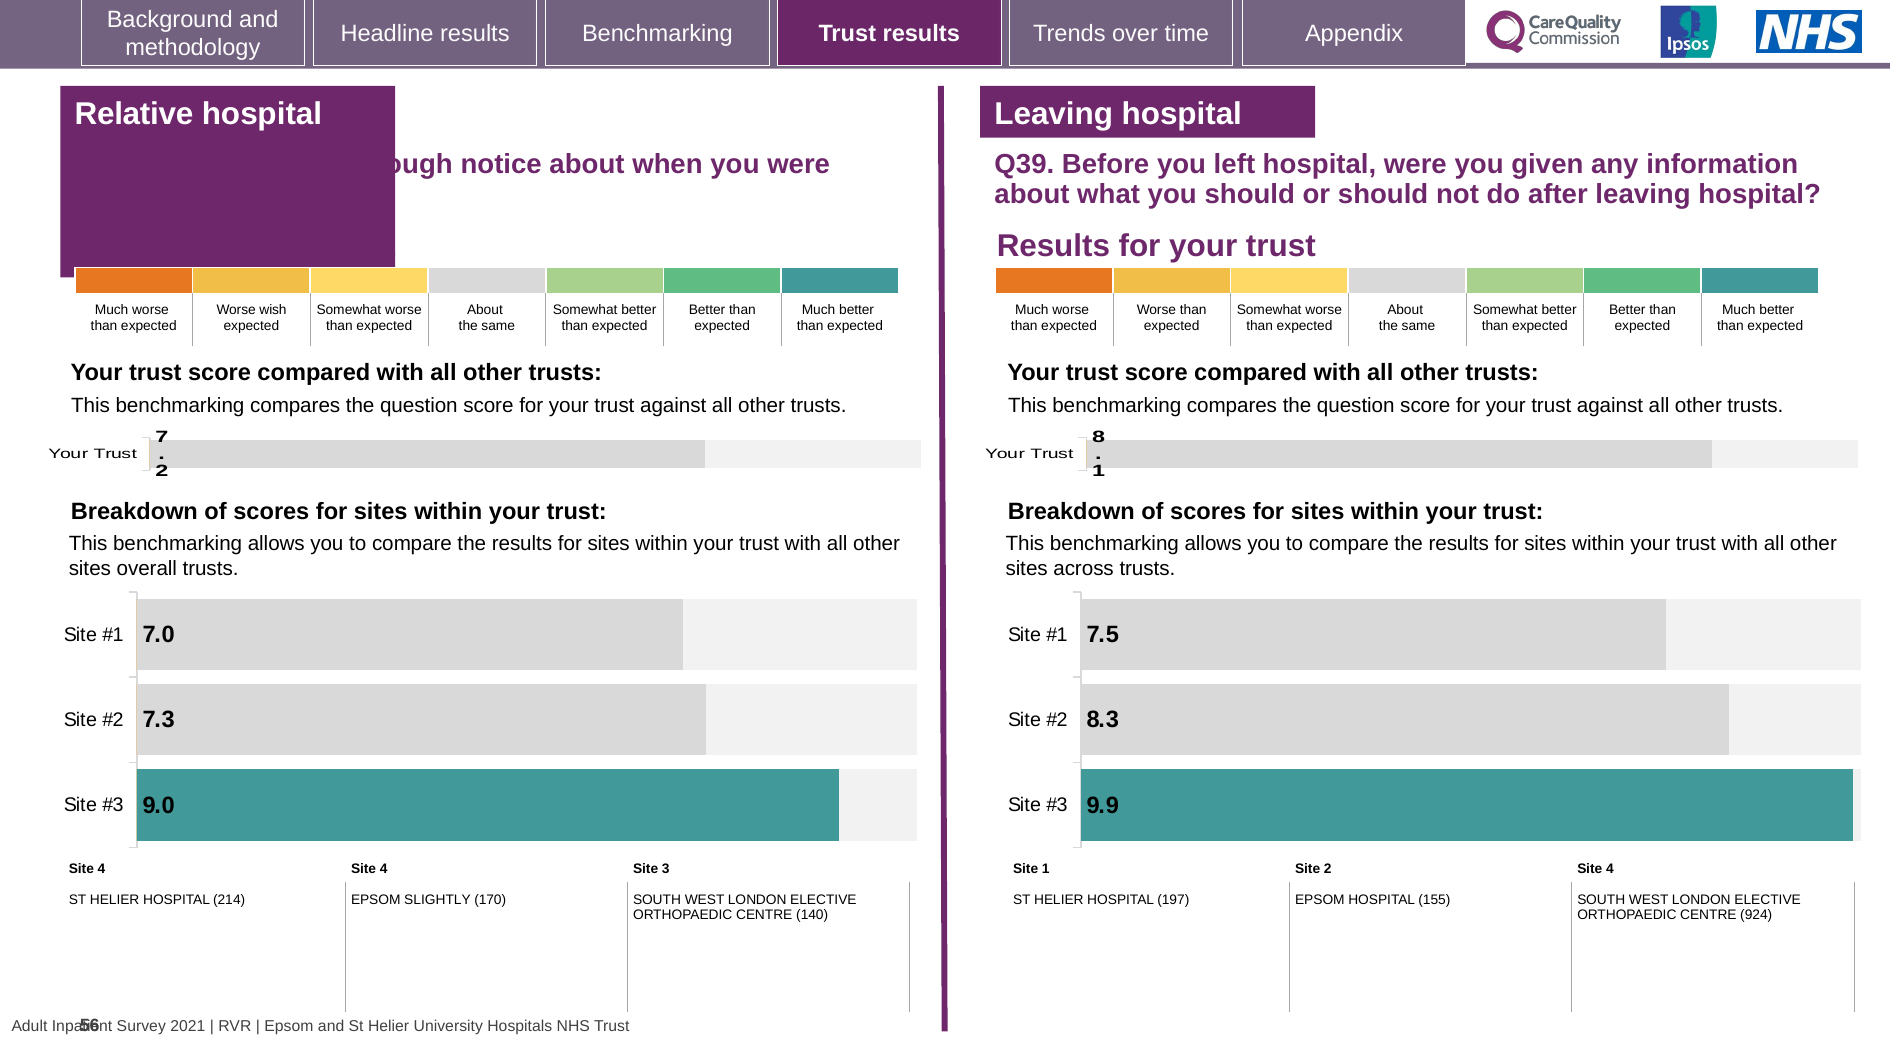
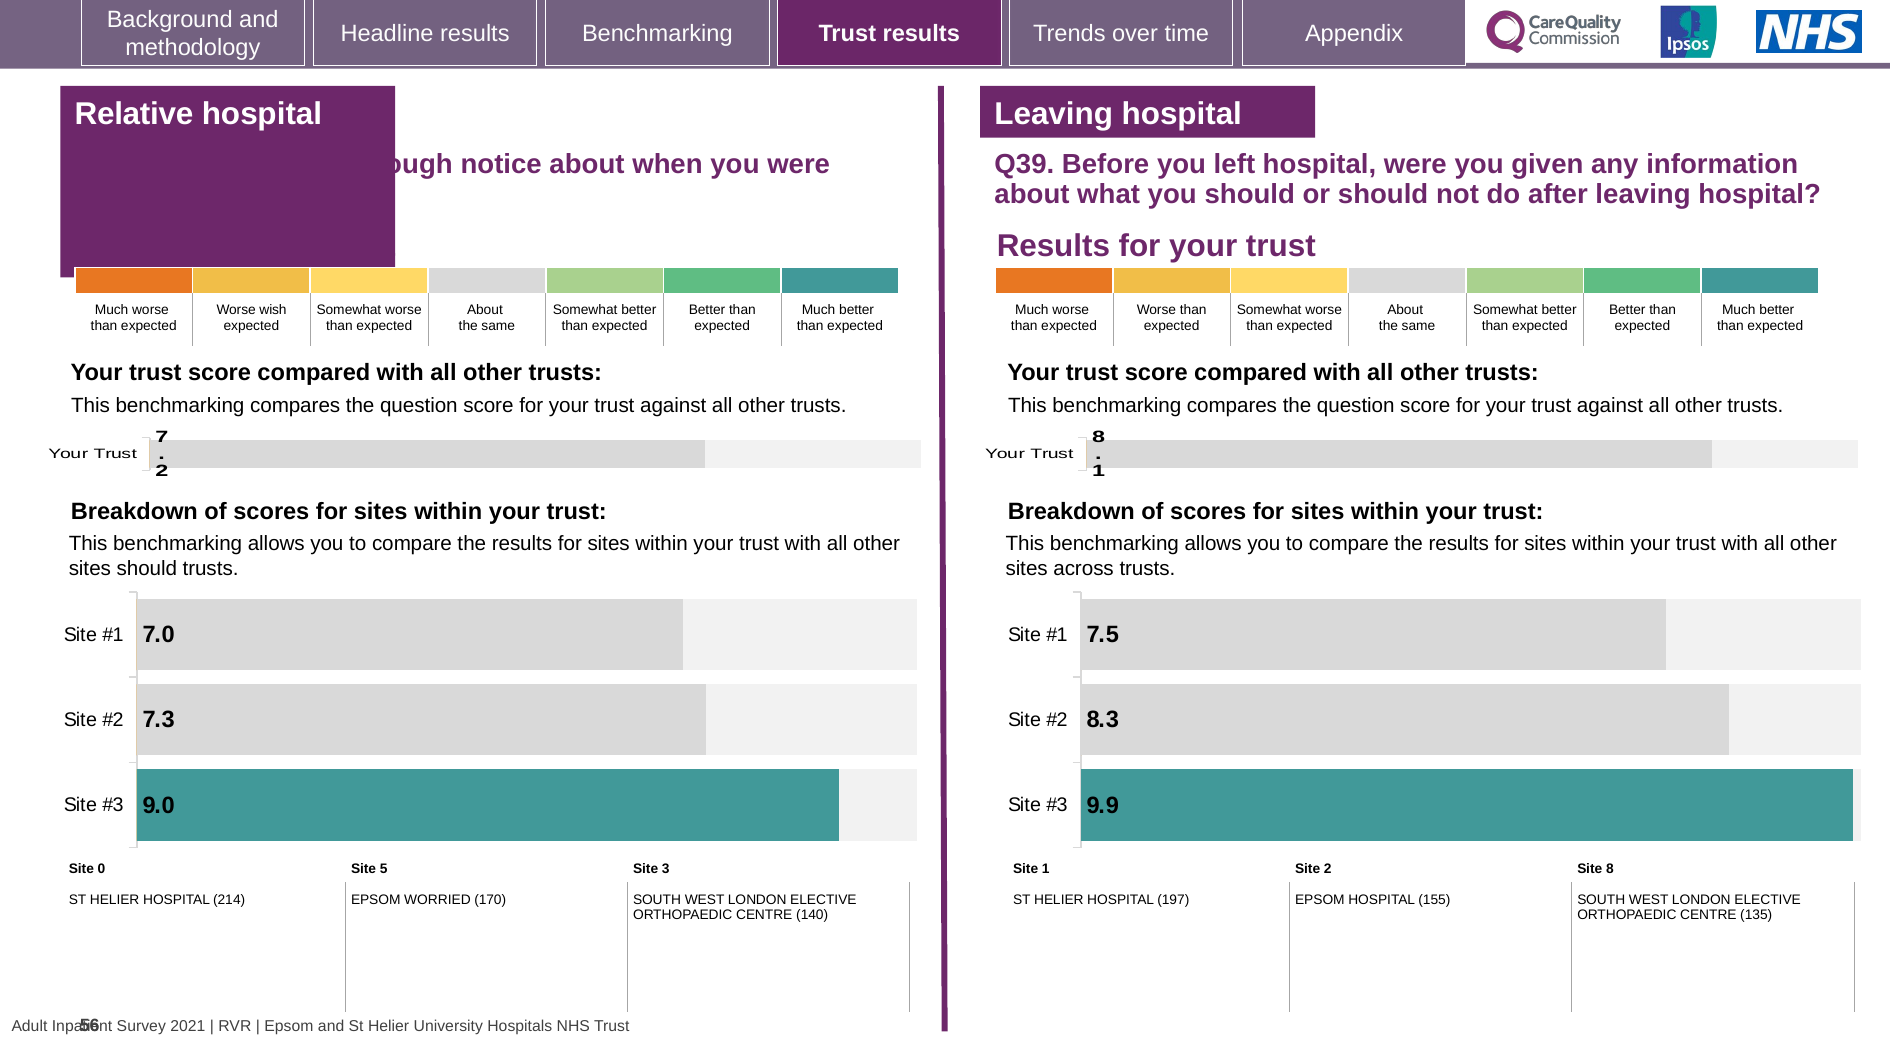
sites overall: overall -> should (147, 568)
4: 4 -> 0 (102, 869)
4: 4 -> 5 (384, 869)
2 Site 4: 4 -> 8 (1610, 869)
SLIGHTLY: SLIGHTLY -> WORRIED (438, 900)
924: 924 -> 135 (1756, 915)
